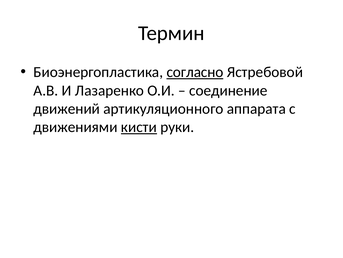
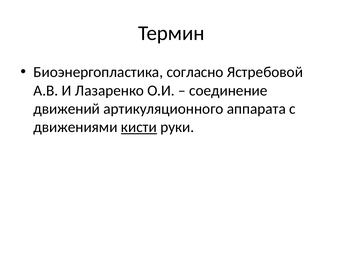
согласно underline: present -> none (195, 72)
